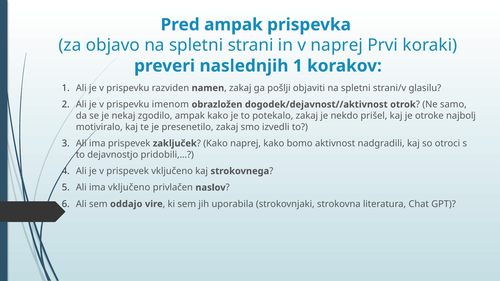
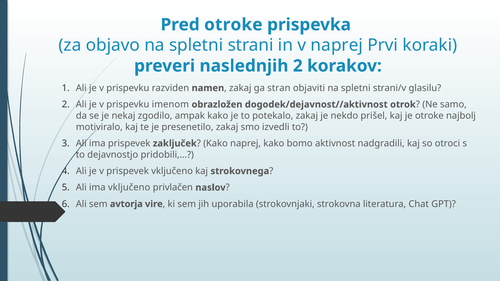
Pred ampak: ampak -> otroke (233, 25)
naslednjih 1: 1 -> 2 (298, 66)
pošlji: pošlji -> stran (279, 88)
oddajo: oddajo -> avtorja (126, 204)
